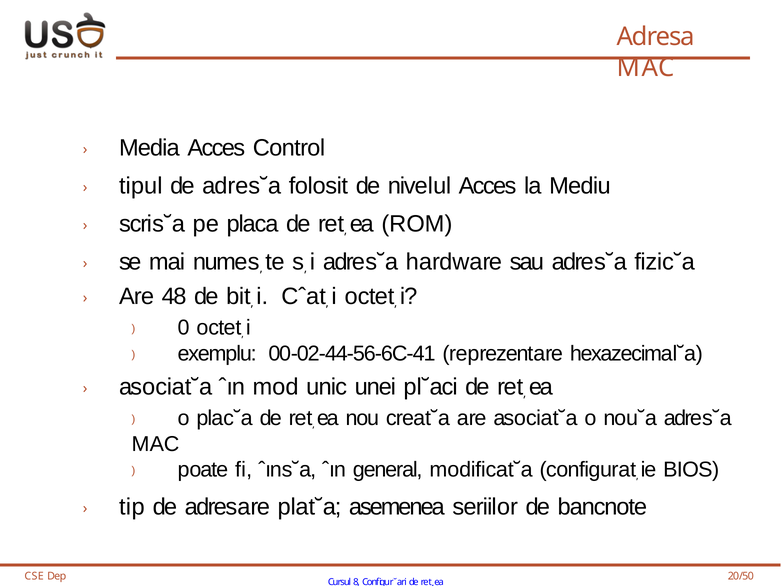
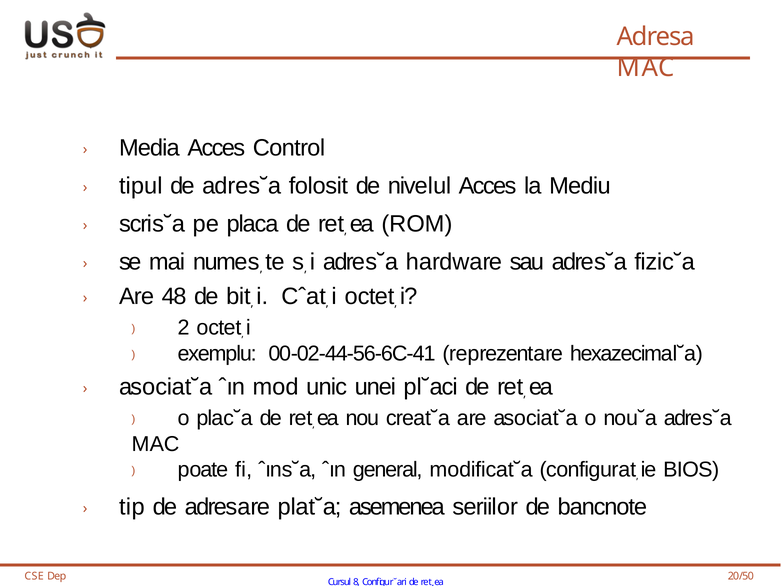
0: 0 -> 2 (184, 328)
